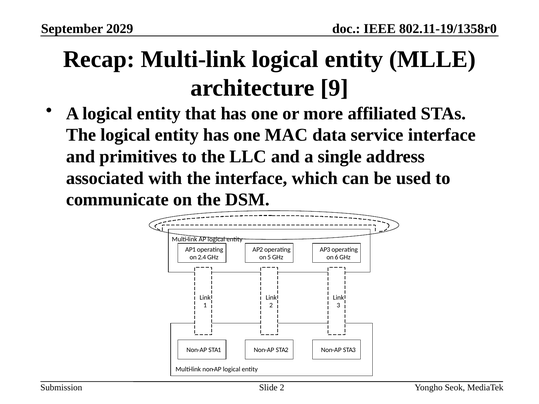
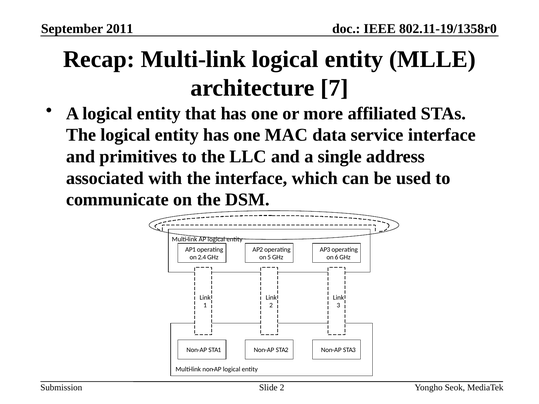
2029: 2029 -> 2011 (120, 29)
9: 9 -> 7 (335, 88)
